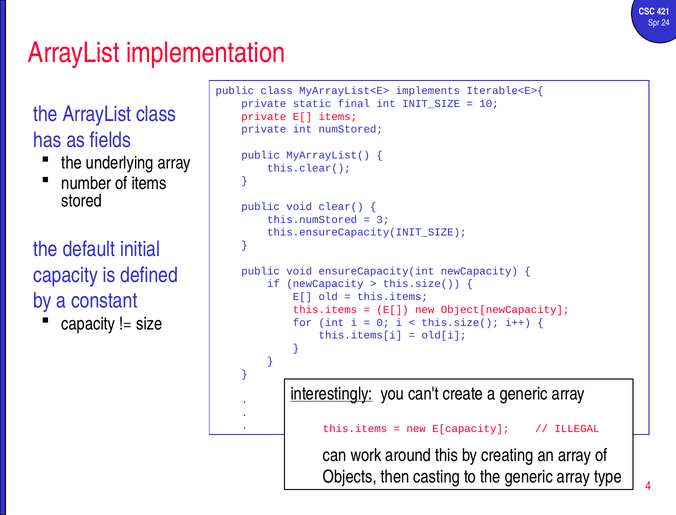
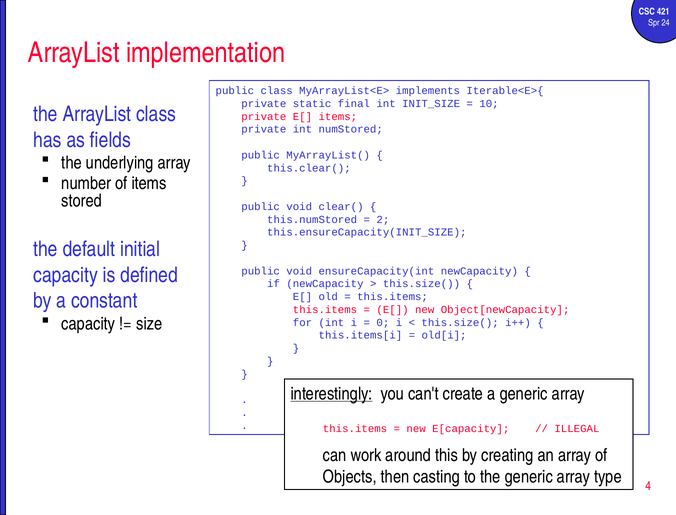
3: 3 -> 2 (383, 220)
